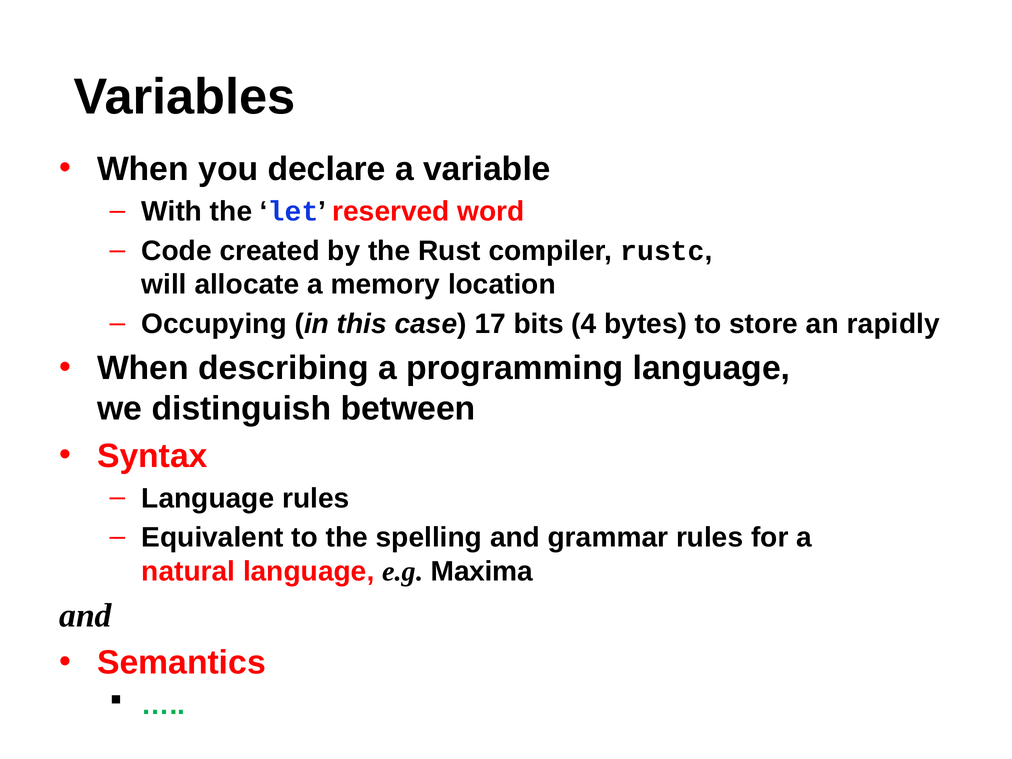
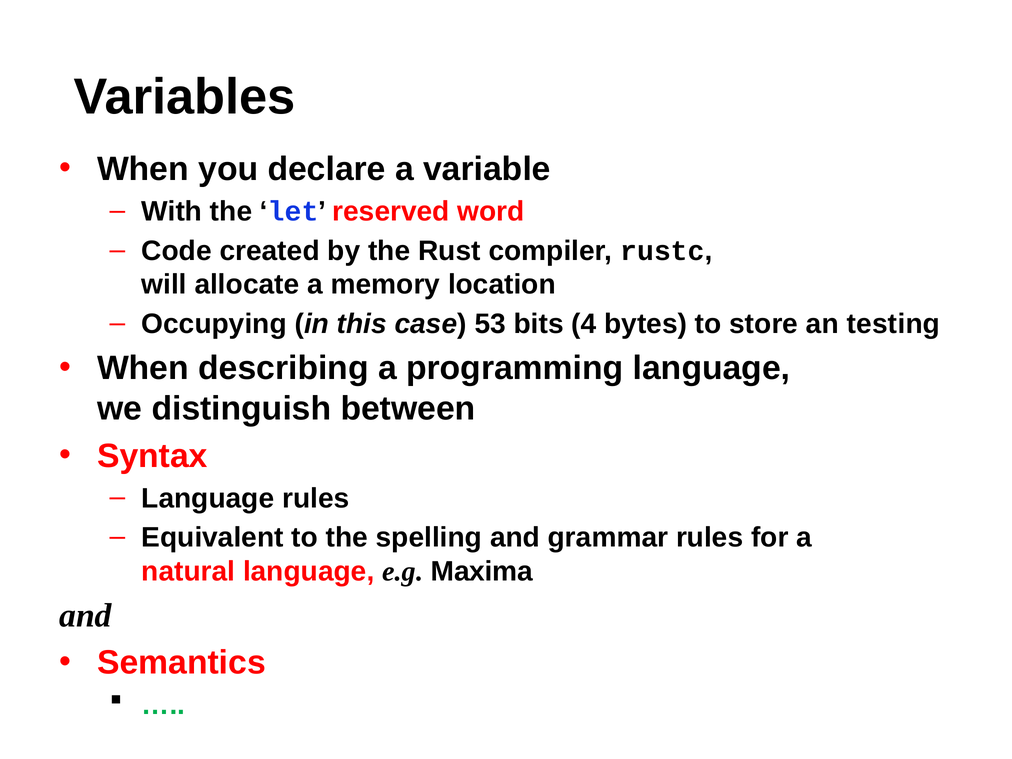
17: 17 -> 53 (490, 324)
rapidly: rapidly -> testing (893, 324)
